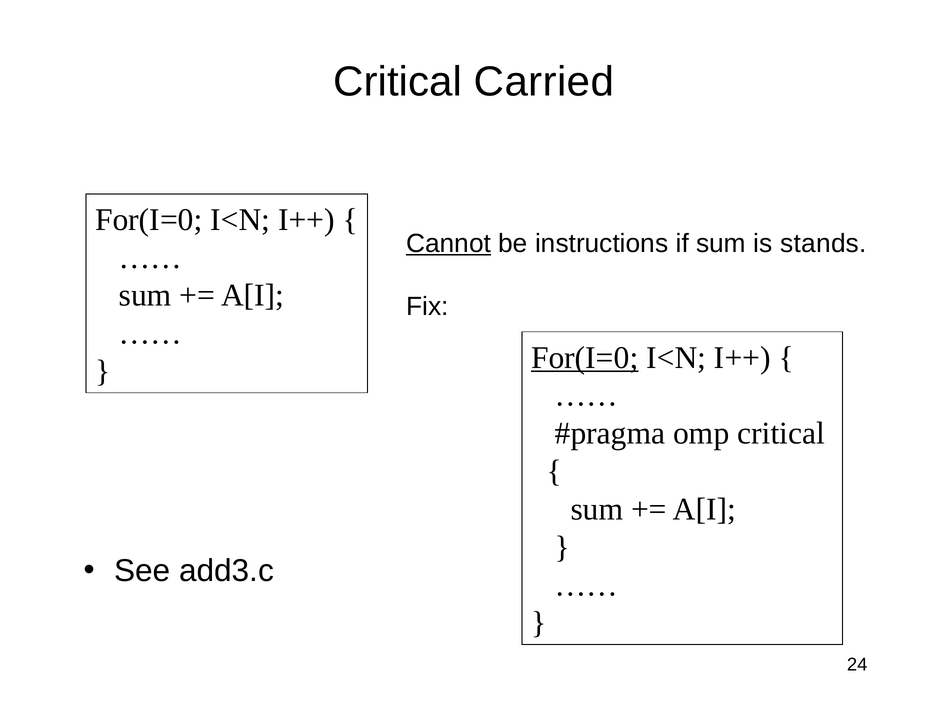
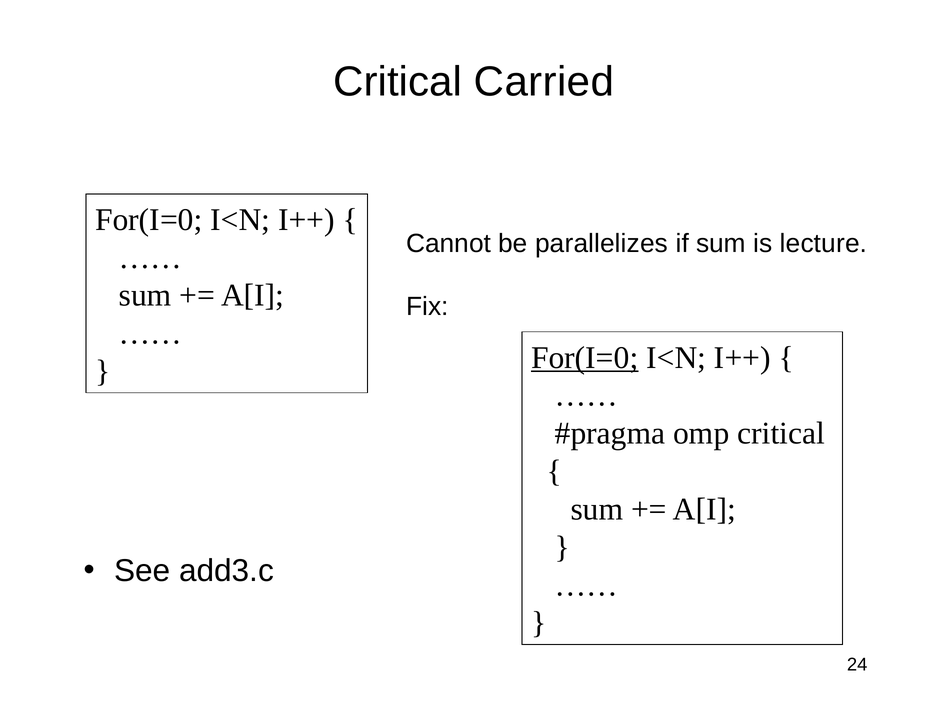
Cannot underline: present -> none (449, 244)
instructions: instructions -> parallelizes (602, 244)
stands: stands -> lecture (823, 244)
